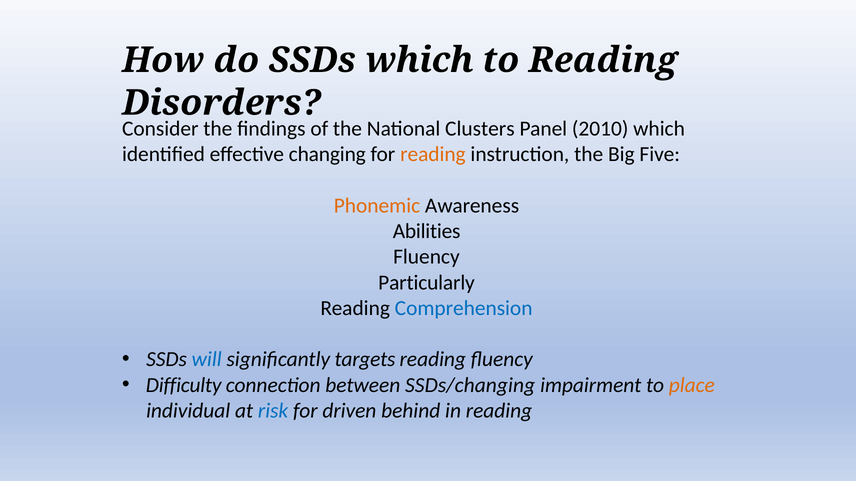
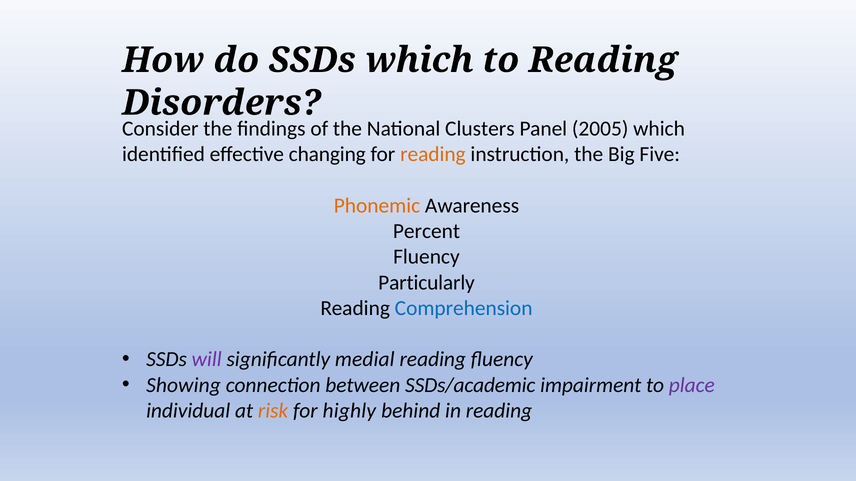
2010: 2010 -> 2005 (600, 129)
Abilities: Abilities -> Percent (426, 231)
will colour: blue -> purple (207, 360)
targets: targets -> medial (365, 360)
Difficulty: Difficulty -> Showing (184, 385)
SSDs/changing: SSDs/changing -> SSDs/academic (470, 385)
place colour: orange -> purple (692, 385)
risk colour: blue -> orange (273, 411)
driven: driven -> highly (349, 411)
